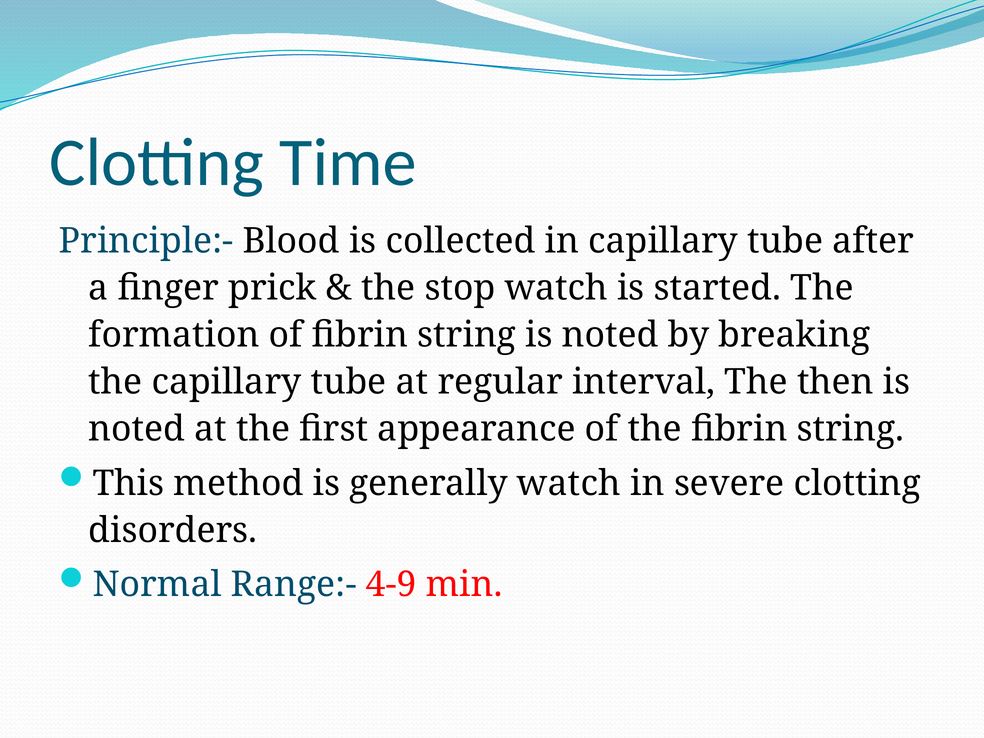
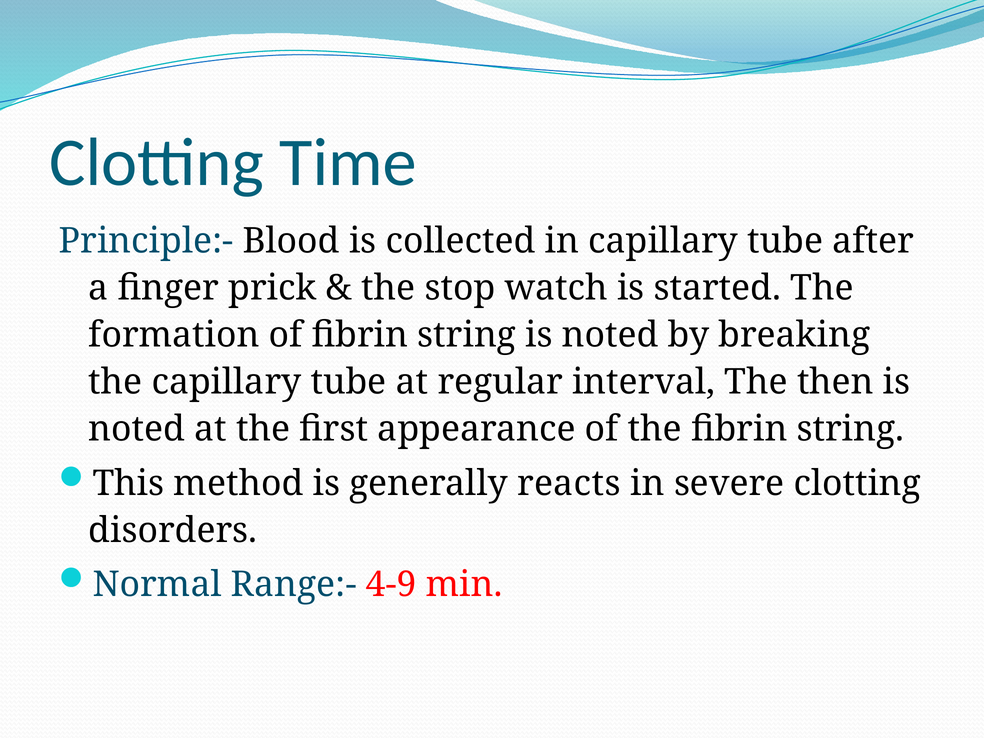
generally watch: watch -> reacts (569, 483)
